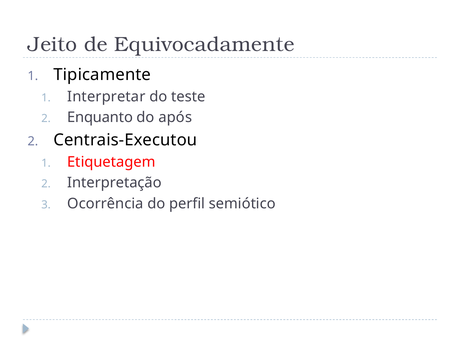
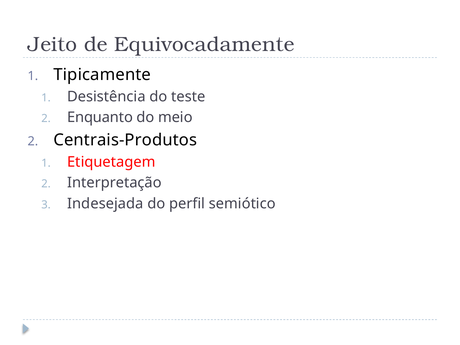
Interpretar: Interpretar -> Desistência (106, 97)
após: após -> meio (175, 117)
Centrais-Executou: Centrais-Executou -> Centrais-Produtos (125, 140)
Ocorrência: Ocorrência -> Indesejada (105, 204)
